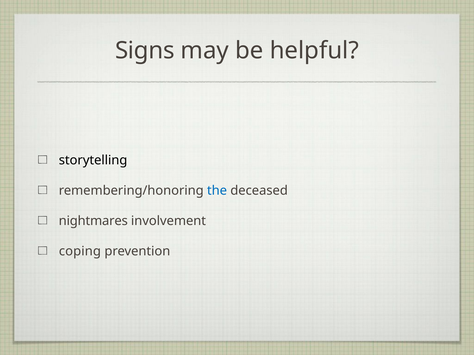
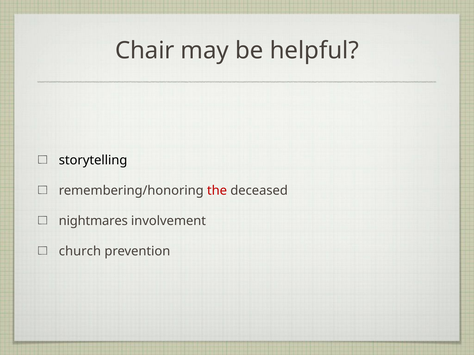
Signs: Signs -> Chair (145, 51)
the colour: blue -> red (217, 191)
coping: coping -> church (80, 251)
